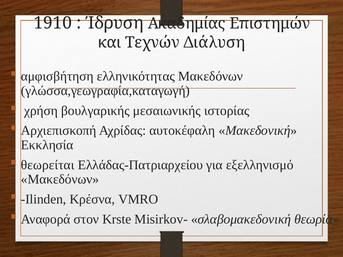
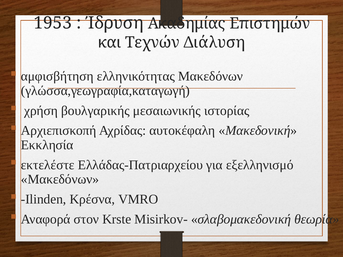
1910: 1910 -> 1953 (53, 23)
θεωρείται: θεωρείται -> εκτελέστε (48, 165)
